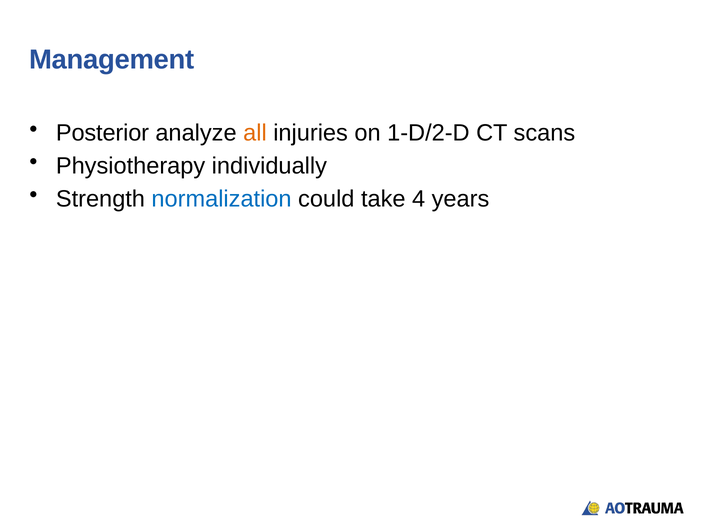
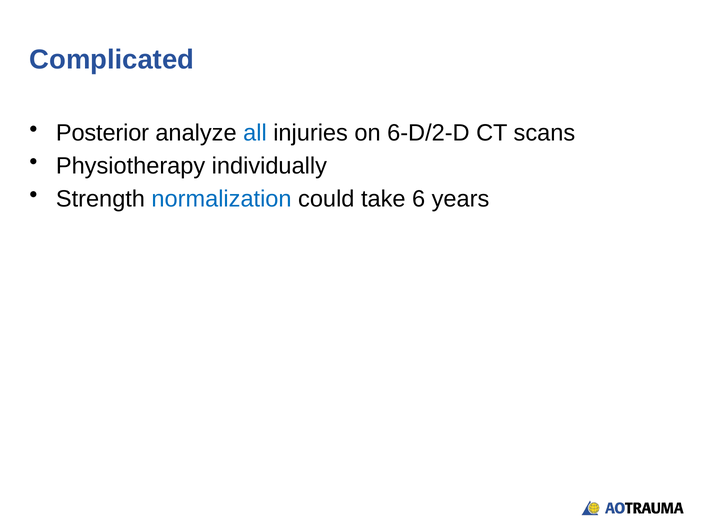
Management: Management -> Complicated (112, 60)
all colour: orange -> blue (255, 133)
1-D/2-D: 1-D/2-D -> 6-D/2-D (428, 133)
4: 4 -> 6 (419, 199)
